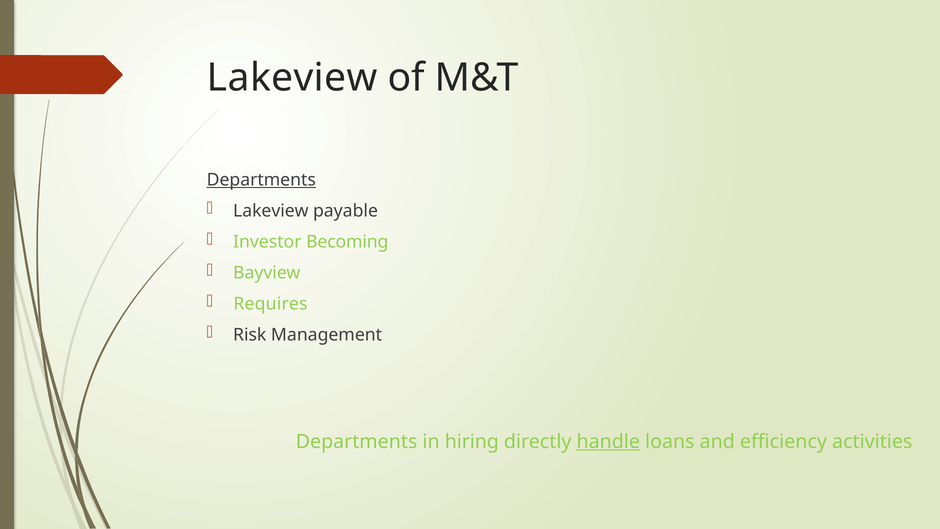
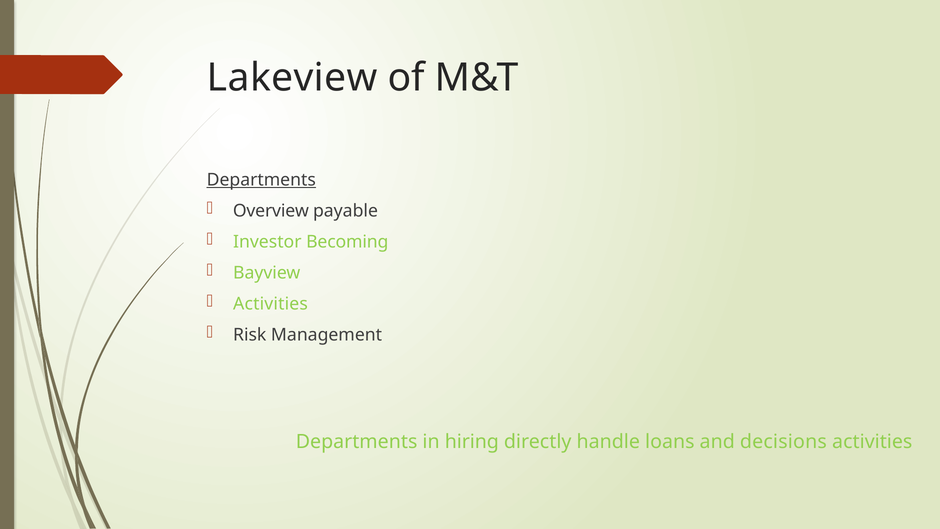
Lakeview: Lakeview -> Overview (271, 211)
Requires: Requires -> Activities (271, 304)
handle underline: present -> none (608, 442)
efficiency: efficiency -> decisions (783, 442)
